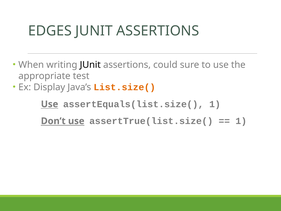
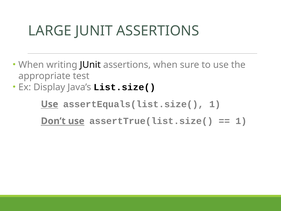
EDGES: EDGES -> LARGE (50, 31)
assertions could: could -> when (165, 65)
List.size( colour: orange -> black (125, 87)
